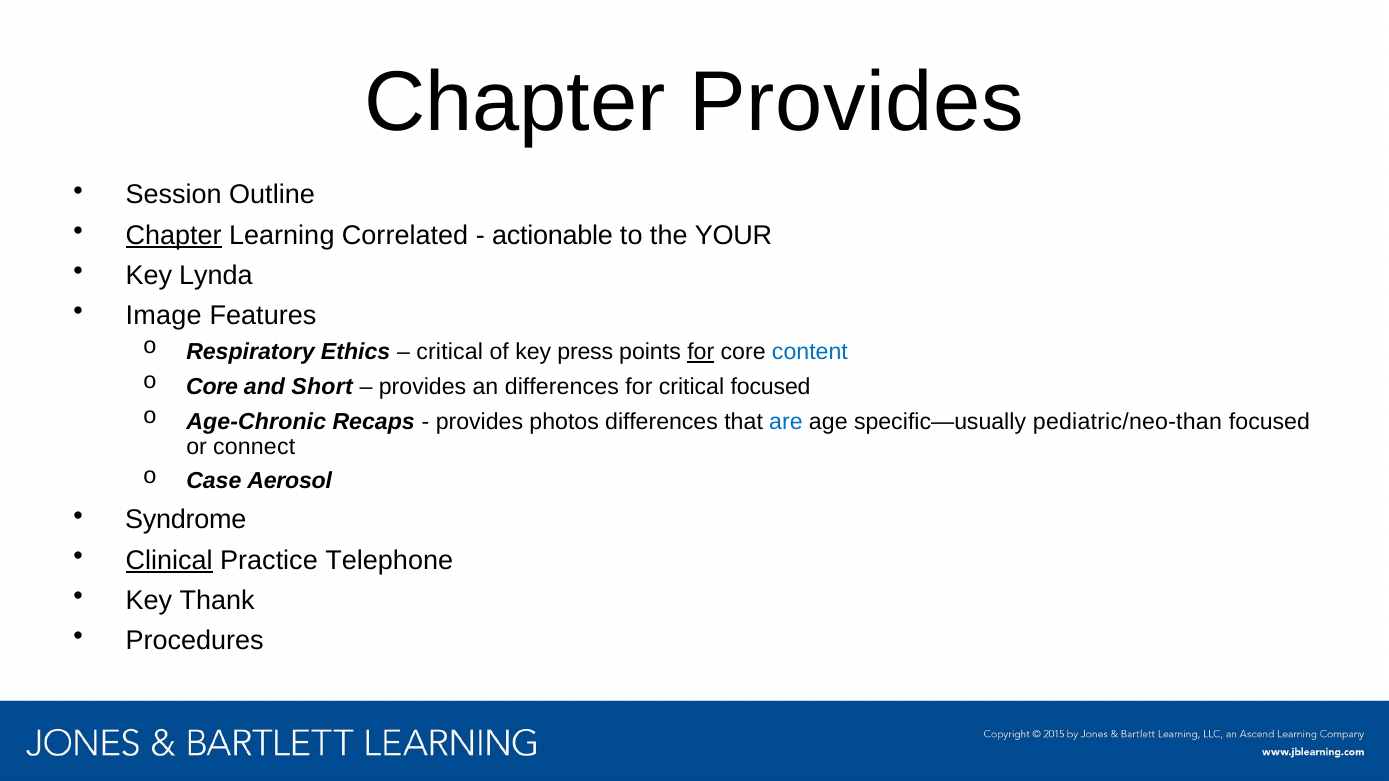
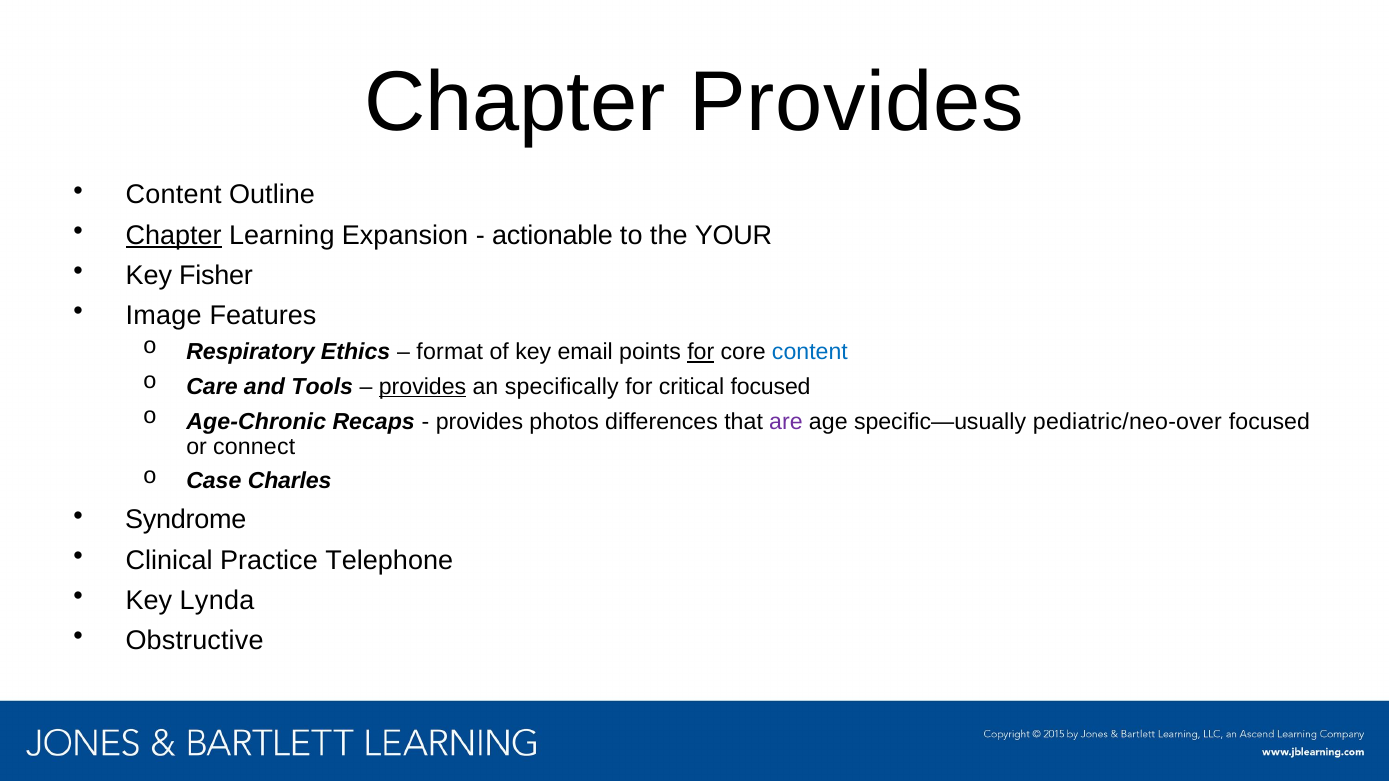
Session: Session -> Content (174, 195)
Correlated: Correlated -> Expansion (405, 235)
Lynda: Lynda -> Fisher (216, 276)
critical: critical -> format (450, 352)
press: press -> email (585, 352)
Core: Core -> Care (212, 387)
Short: Short -> Tools (322, 387)
provides underline: none -> present (423, 387)
an differences: differences -> specifically (562, 387)
are colour: blue -> purple (786, 422)
pediatric/neo-than: pediatric/neo-than -> pediatric/neo-over (1127, 422)
Aerosol: Aerosol -> Charles (290, 481)
Clinical underline: present -> none (169, 560)
Thank: Thank -> Lynda (217, 601)
Procedures: Procedures -> Obstructive (195, 641)
